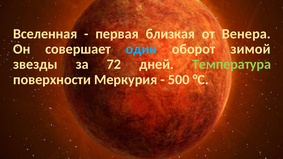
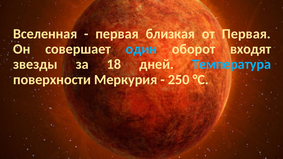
от Венера: Венера -> Первая (246, 34)
зимой: зимой -> входят (251, 49)
72: 72 -> 18 (114, 64)
Температура colour: light green -> light blue (232, 64)
500: 500 -> 250 (179, 80)
